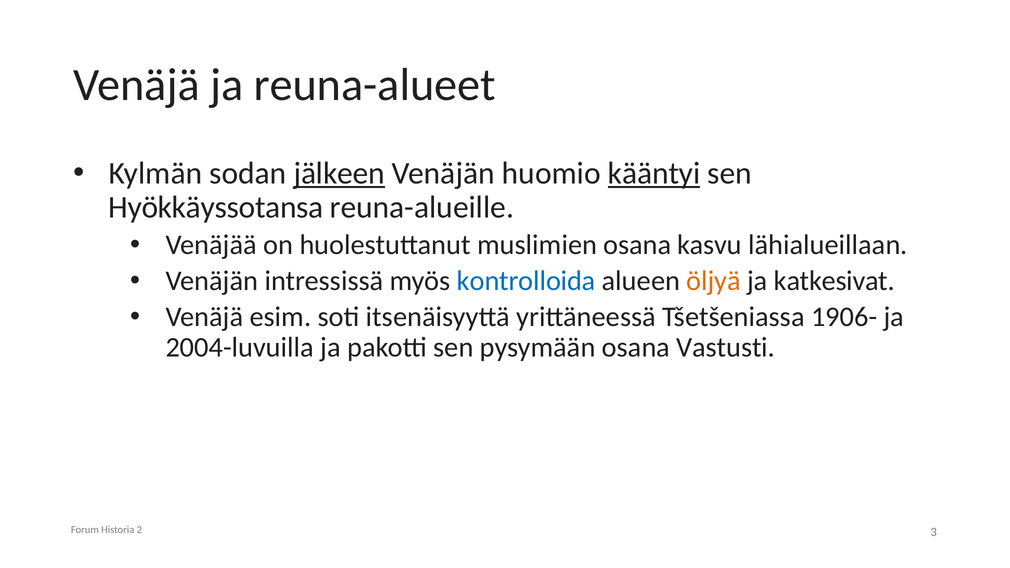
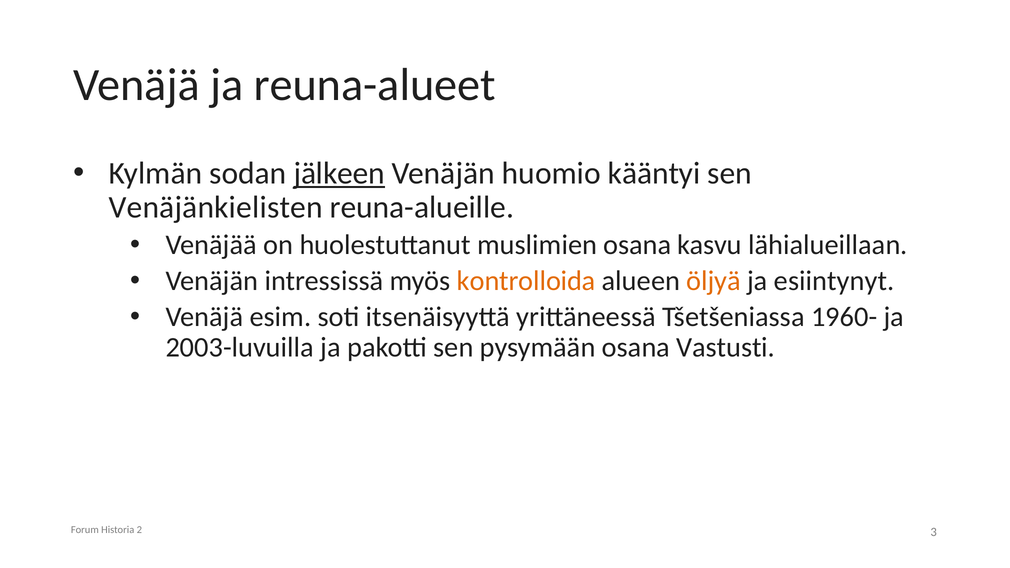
kääntyi underline: present -> none (654, 173)
Hyökkäyssotansa: Hyökkäyssotansa -> Venäjänkielisten (216, 207)
kontrolloida colour: blue -> orange (526, 281)
katkesivat: katkesivat -> esiintynyt (834, 281)
1906-: 1906- -> 1960- (844, 317)
2004-luvuilla: 2004-luvuilla -> 2003-luvuilla (240, 348)
